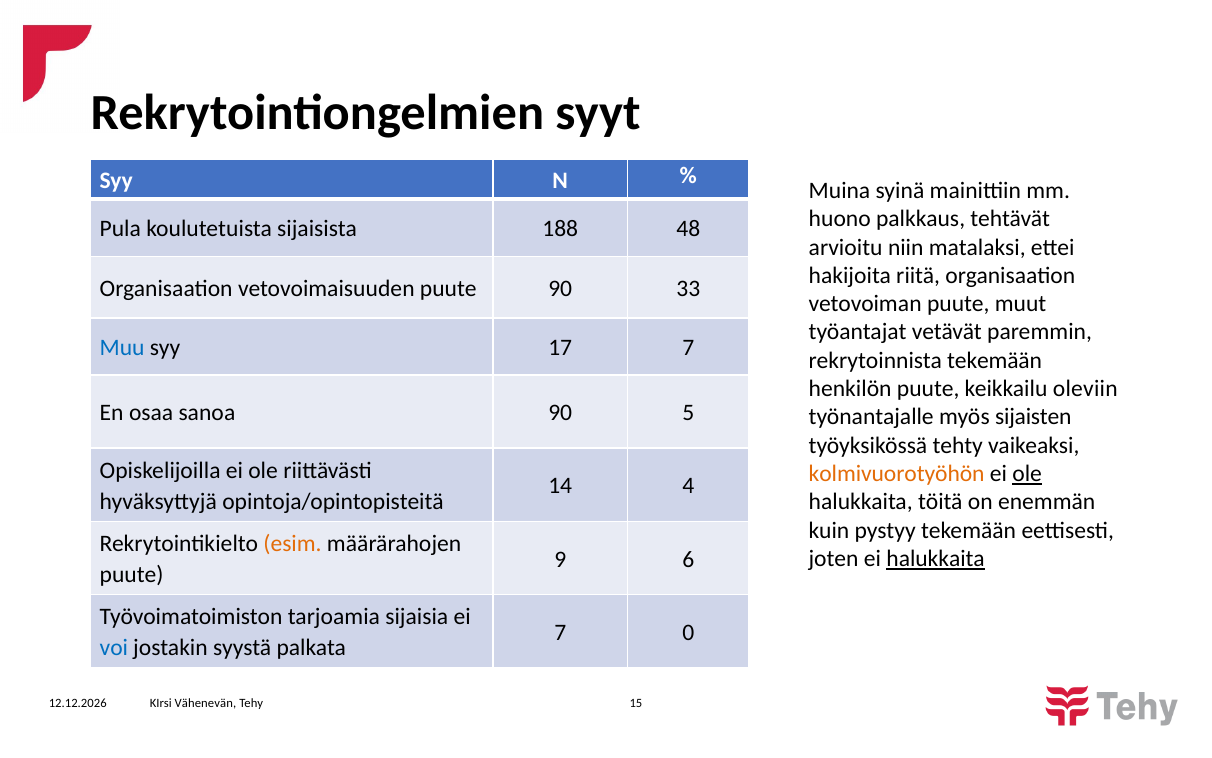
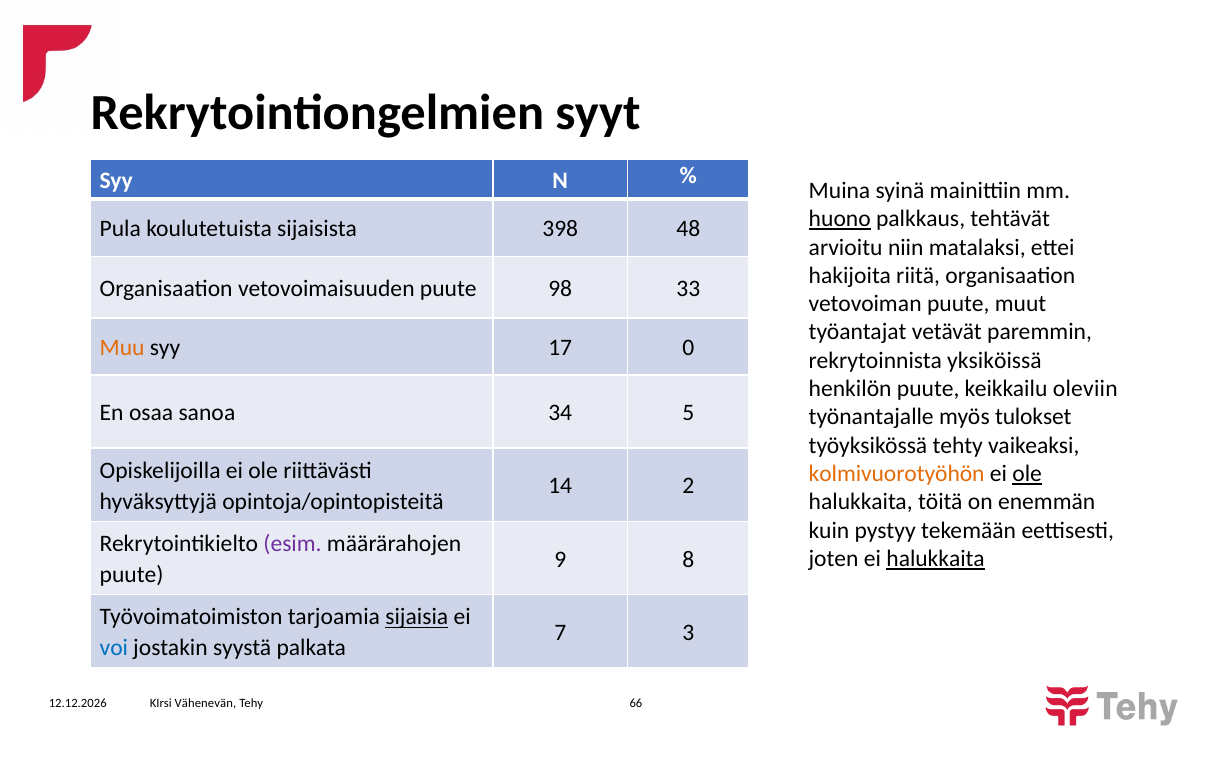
huono underline: none -> present (840, 219)
188: 188 -> 398 (560, 229)
puute 90: 90 -> 98 (560, 288)
Muu colour: blue -> orange (122, 348)
17 7: 7 -> 0 (688, 348)
rekrytoinnista tekemään: tekemään -> yksiköissä (994, 360)
sanoa 90: 90 -> 34 (560, 413)
sijaisten: sijaisten -> tulokset (1033, 417)
4: 4 -> 2 (688, 486)
esim colour: orange -> purple (293, 544)
6: 6 -> 8 (688, 559)
sijaisia underline: none -> present (417, 617)
0: 0 -> 3 (688, 632)
15: 15 -> 66 (636, 703)
